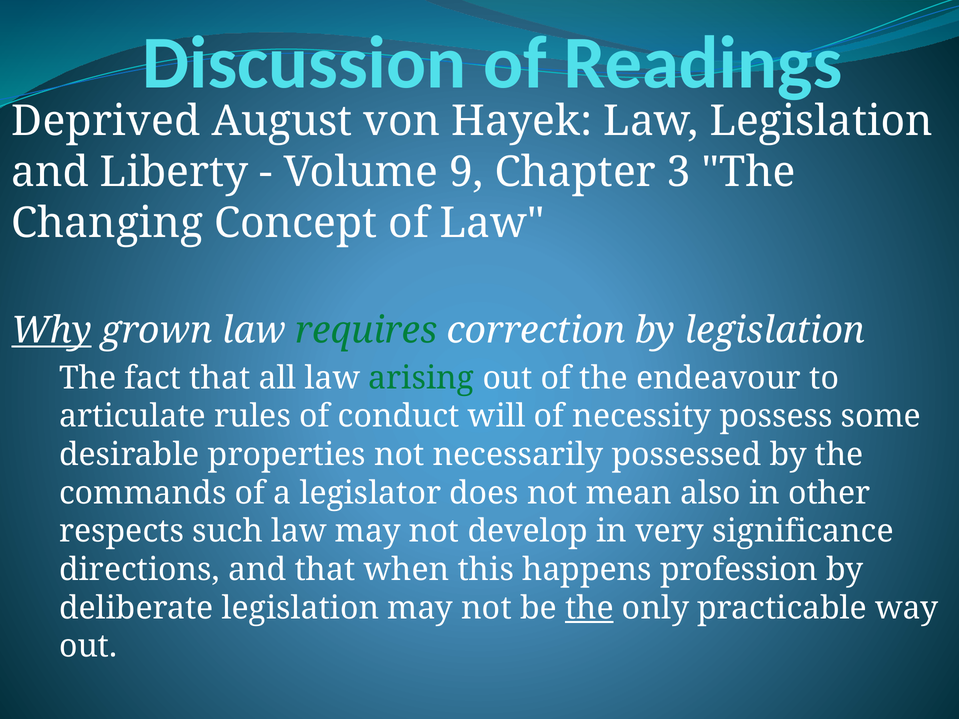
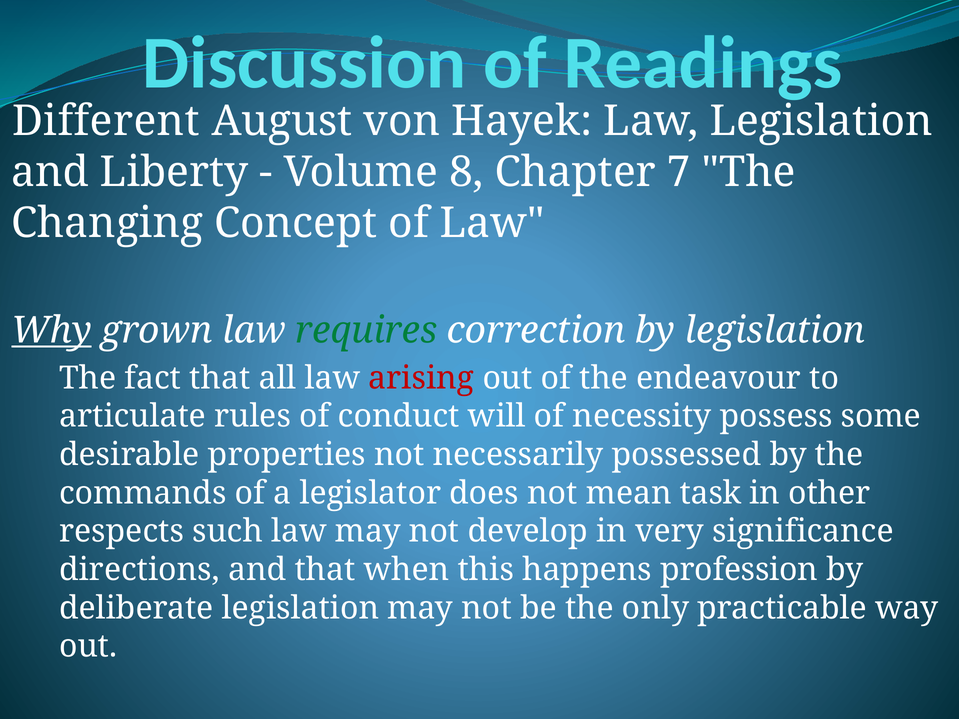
Deprived: Deprived -> Different (106, 121)
9: 9 -> 8 (466, 172)
3: 3 -> 7 (679, 172)
arising colour: green -> red (421, 378)
also: also -> task (711, 493)
the underline: present -> none (589, 608)
